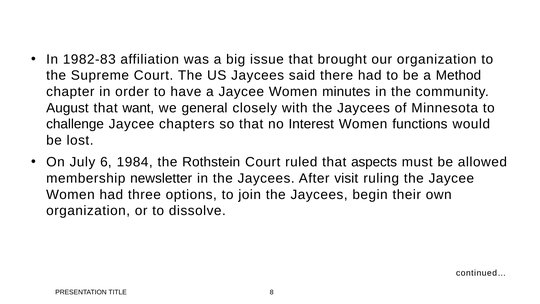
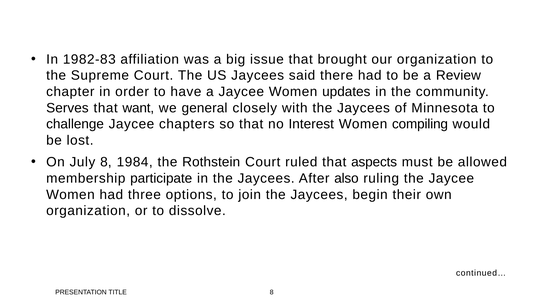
Method: Method -> Review (458, 75)
minutes: minutes -> updates (346, 92)
August: August -> Serves (67, 108)
functions: functions -> compiling (420, 124)
July 6: 6 -> 8 (106, 162)
newsletter: newsletter -> participate (161, 178)
visit: visit -> also (346, 178)
